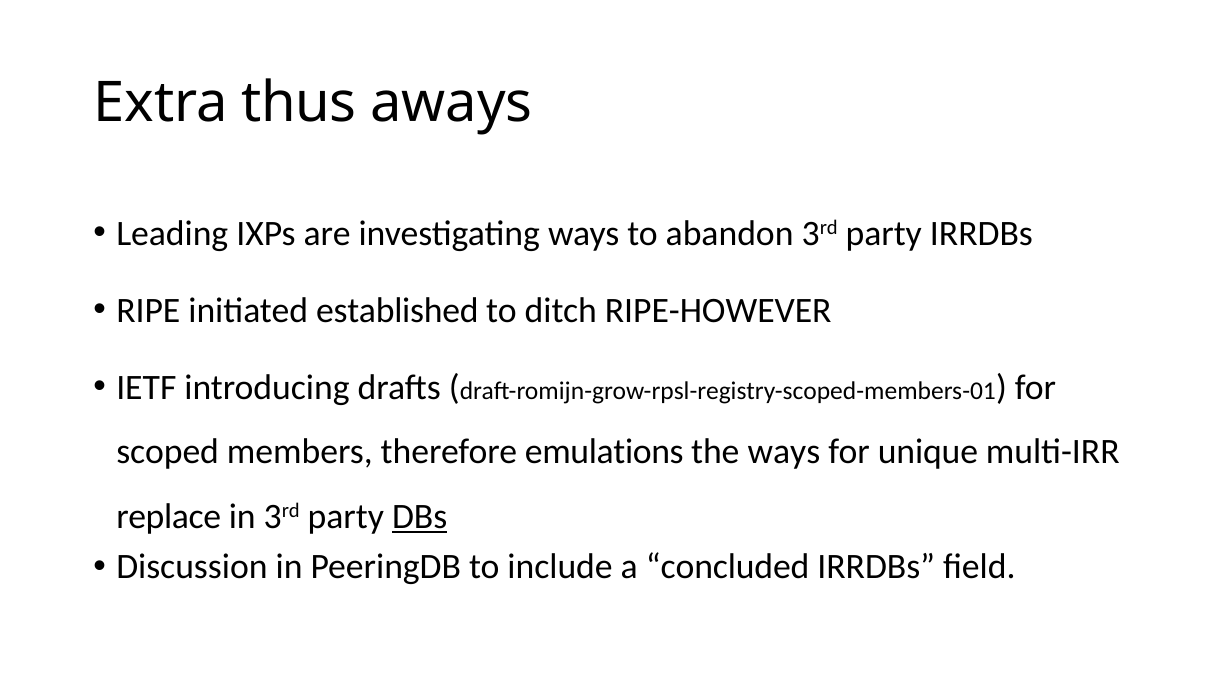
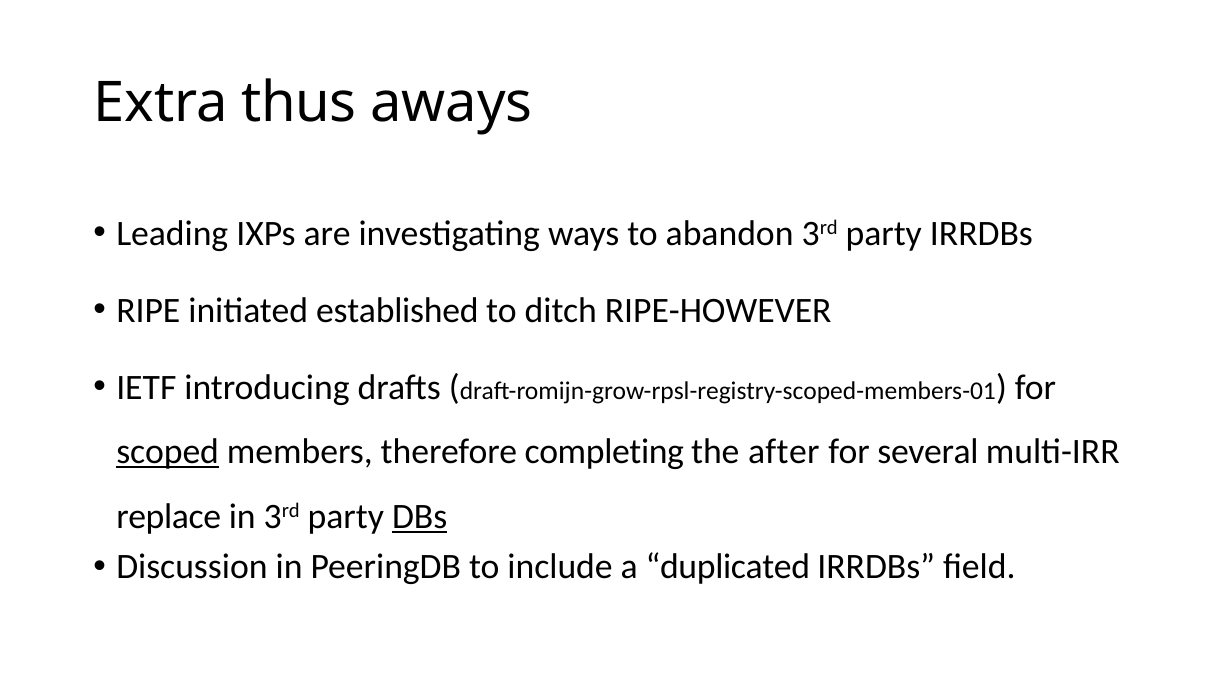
scoped underline: none -> present (168, 452)
emulations: emulations -> completing (604, 452)
the ways: ways -> after (784, 452)
unique: unique -> several (928, 452)
concluded: concluded -> duplicated (728, 567)
